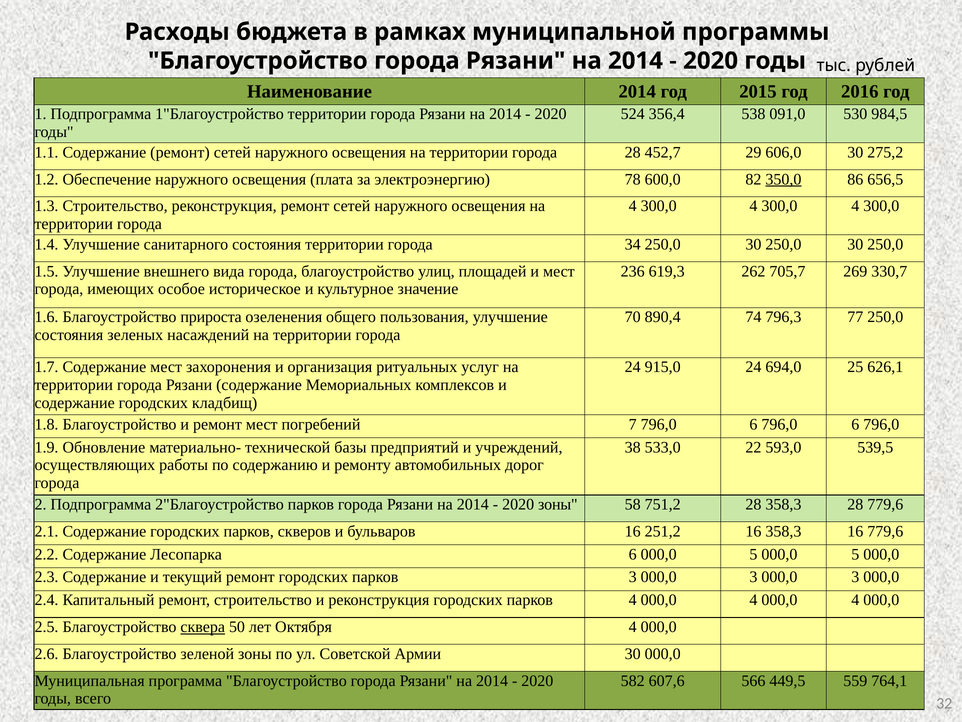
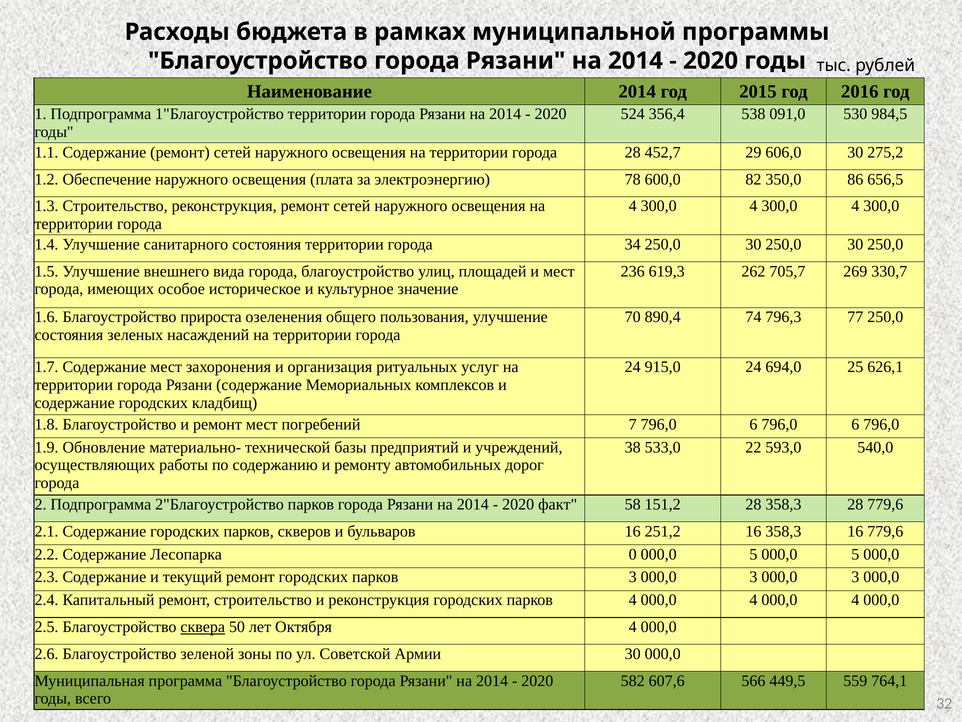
350,0 underline: present -> none (783, 179)
539,5: 539,5 -> 540,0 (875, 447)
2020 зоны: зоны -> факт (558, 504)
751,2: 751,2 -> 151,2 (663, 504)
Лесопарка 6: 6 -> 0 (633, 554)
